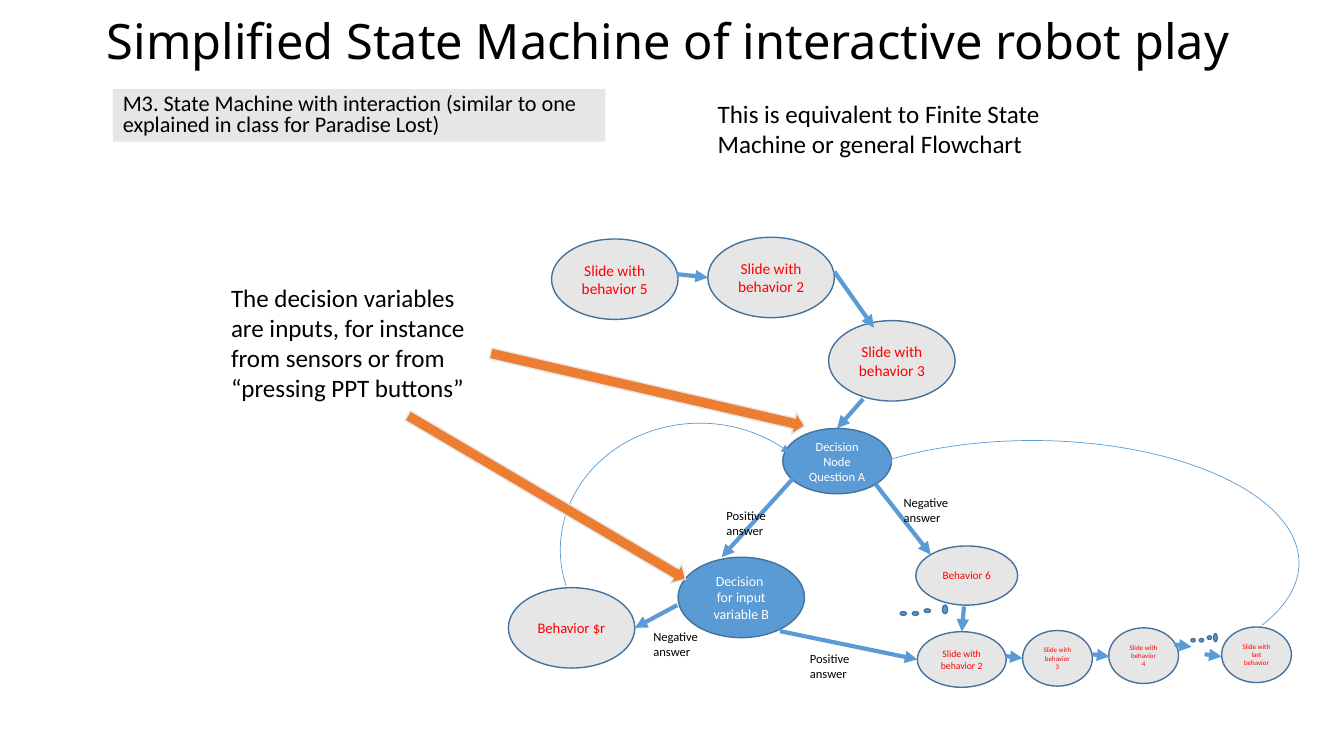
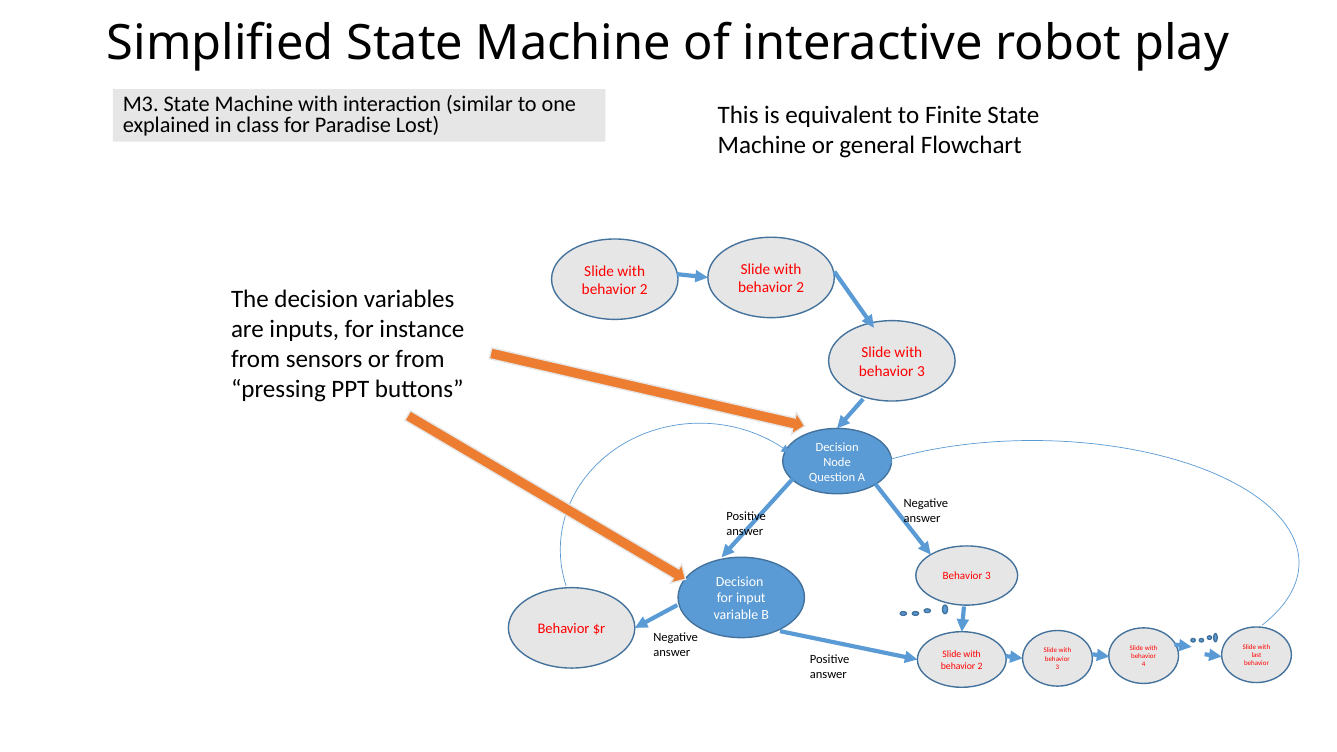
5: 5 -> 2 (644, 289)
6: 6 -> 3 (988, 576)
